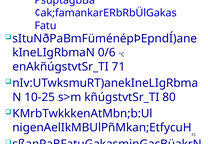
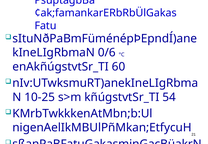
71: 71 -> 60 (119, 67)
80: 80 -> 54 (169, 97)
